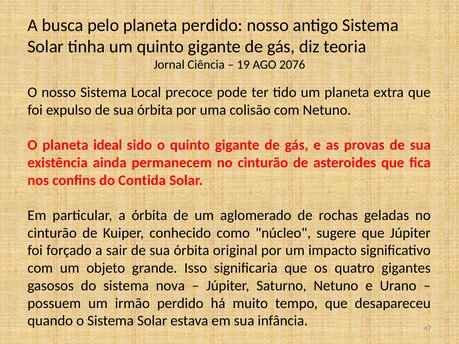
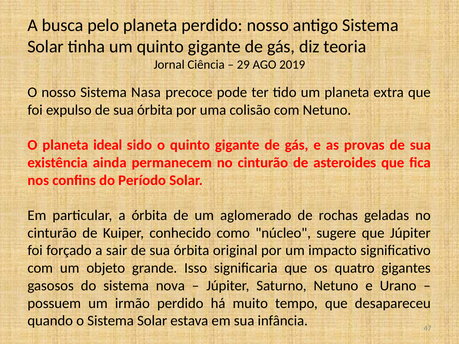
19: 19 -> 29 (243, 65)
2076: 2076 -> 2019 (292, 65)
Local: Local -> Nasa (146, 92)
Contida: Contida -> Período (142, 180)
